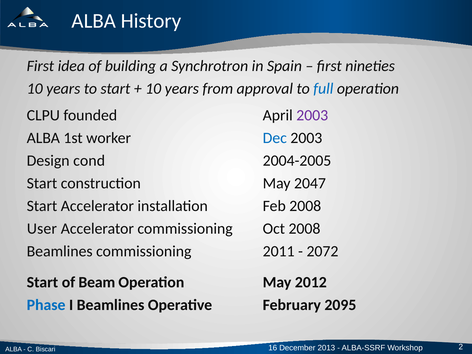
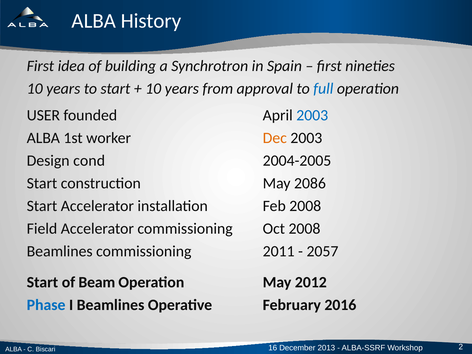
CLPU: CLPU -> USER (43, 115)
2003 colour: purple -> blue (312, 115)
Dec colour: blue -> orange (275, 138)
2047: 2047 -> 2086 (310, 183)
User: User -> Field (42, 229)
2072: 2072 -> 2057 (322, 251)
2095: 2095 -> 2016 (340, 305)
